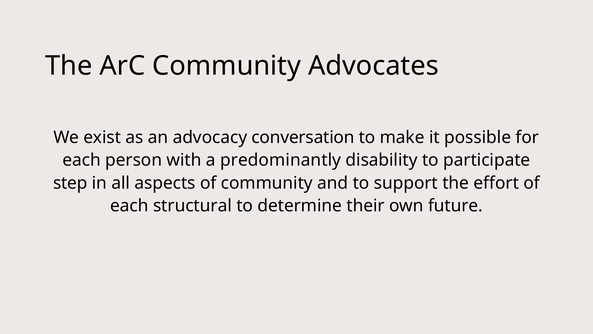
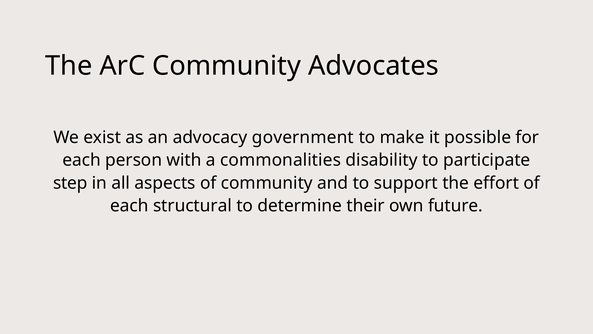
conversation: conversation -> government (303, 137)
predominantly: predominantly -> commonalities (281, 160)
